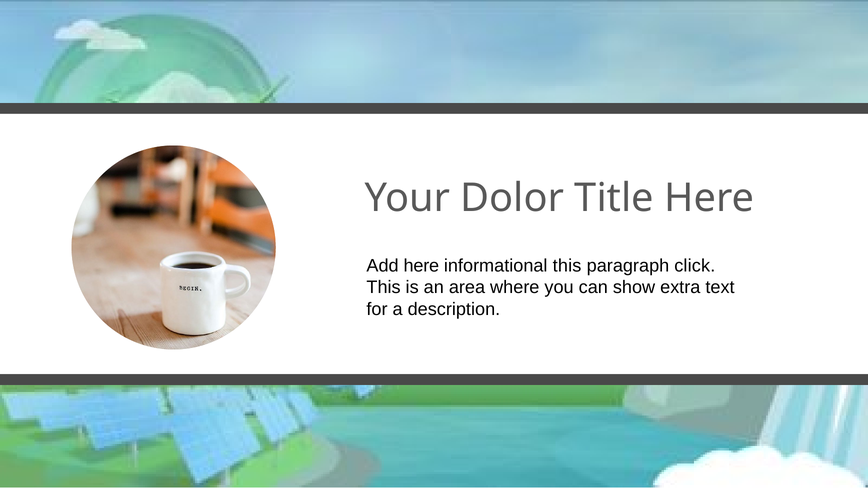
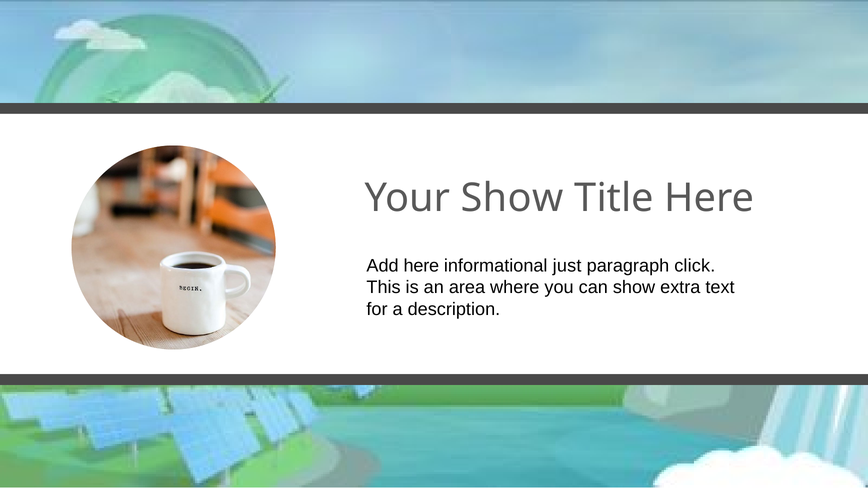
Your Dolor: Dolor -> Show (512, 198)
informational this: this -> just (567, 266)
